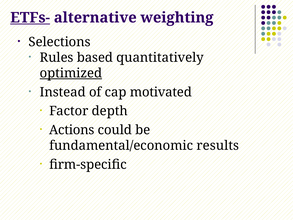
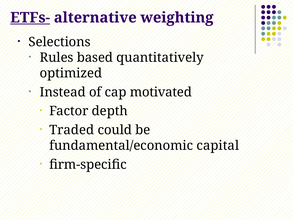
optimized underline: present -> none (71, 73)
Actions: Actions -> Traded (72, 130)
results: results -> capital (218, 145)
